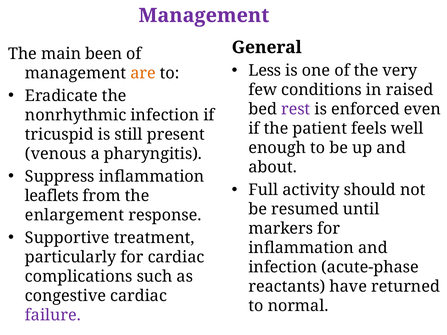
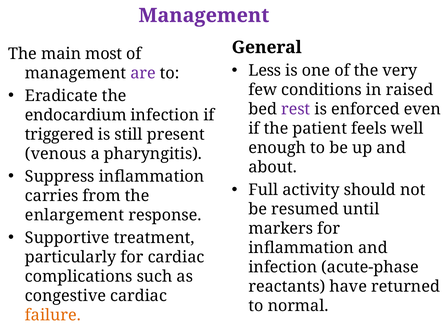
been: been -> most (104, 54)
are colour: orange -> purple (143, 73)
nonrhythmic: nonrhythmic -> endocardium (76, 115)
tricuspid: tricuspid -> triggered (59, 135)
leaflets: leaflets -> carries (52, 196)
failure colour: purple -> orange (53, 315)
